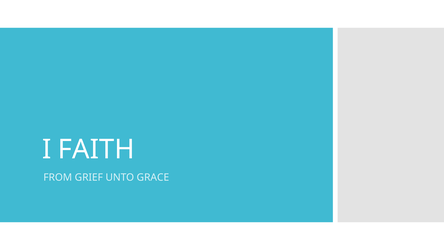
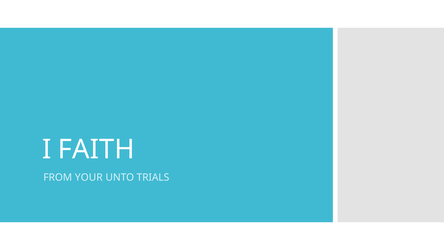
GRIEF: GRIEF -> YOUR (89, 177)
GRACE: GRACE -> TRIALS (153, 177)
